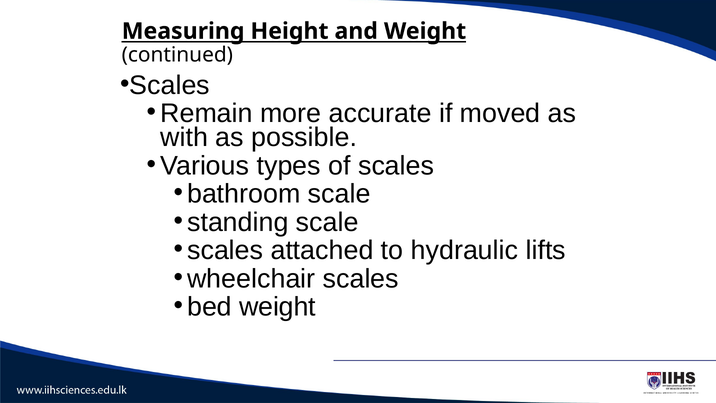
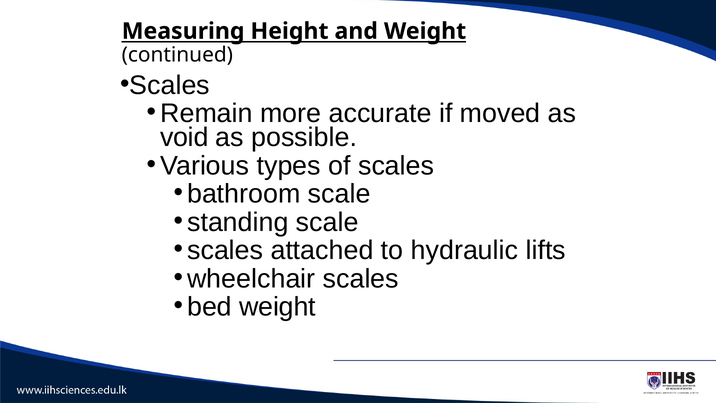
with: with -> void (184, 137)
